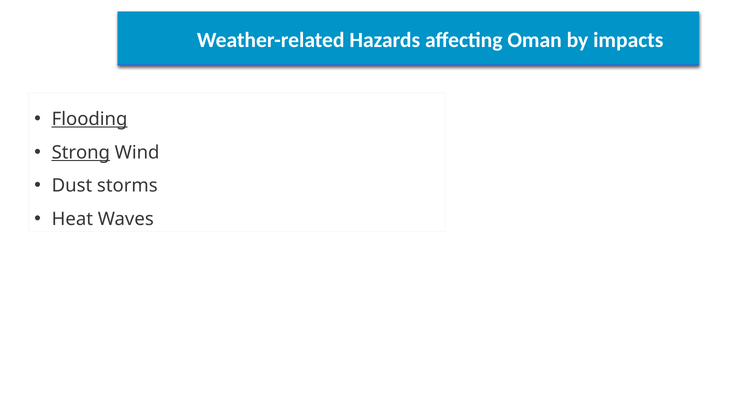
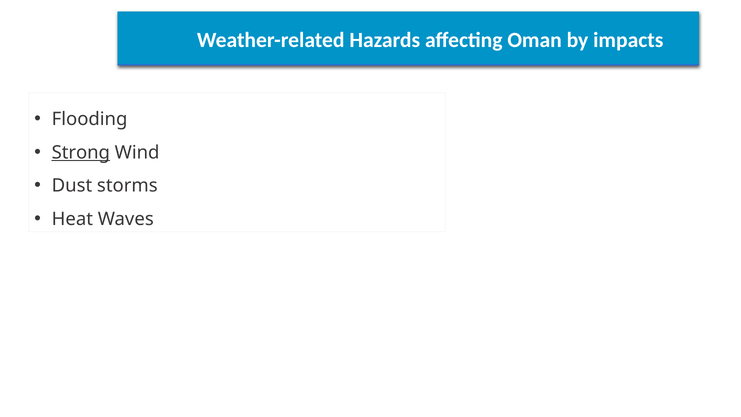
Flooding underline: present -> none (90, 119)
